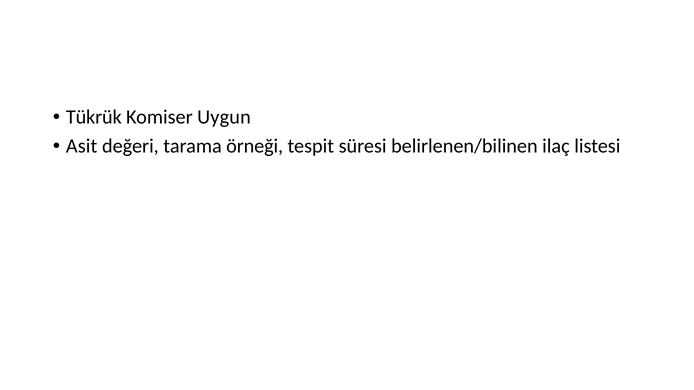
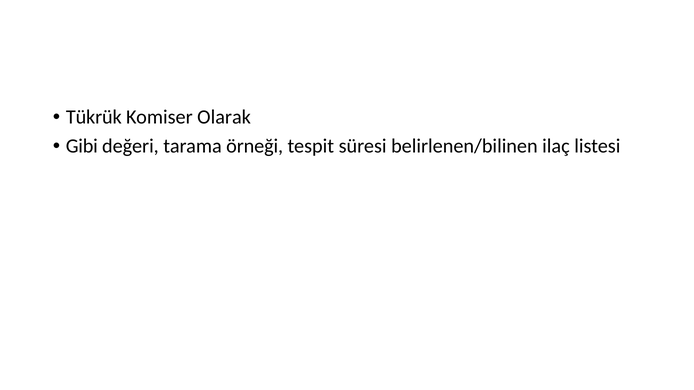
Uygun: Uygun -> Olarak (224, 117)
Asit: Asit -> Gibi (82, 146)
